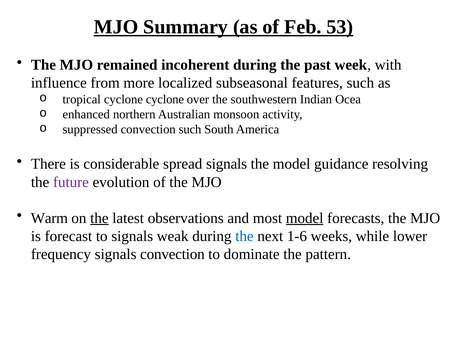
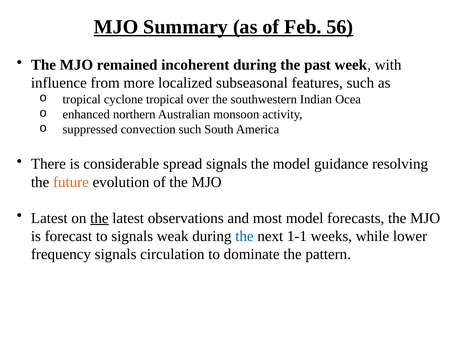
53: 53 -> 56 (340, 27)
cyclone cyclone: cyclone -> tropical (165, 99)
future colour: purple -> orange (71, 182)
Warm: Warm -> Latest (49, 218)
model underline: present -> none (305, 218)
1-6: 1-6 -> 1-1 (297, 236)
signals convection: convection -> circulation (172, 254)
